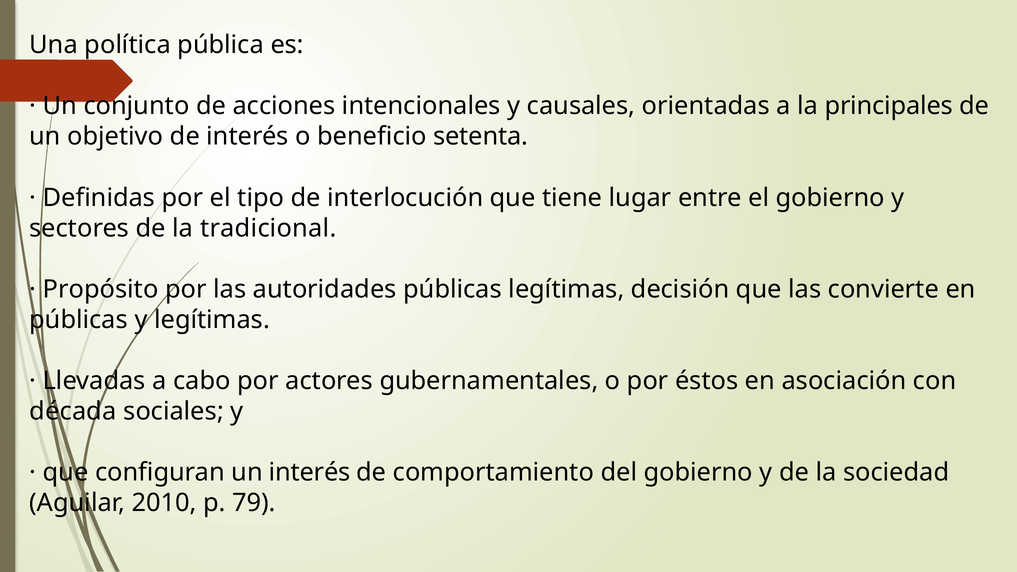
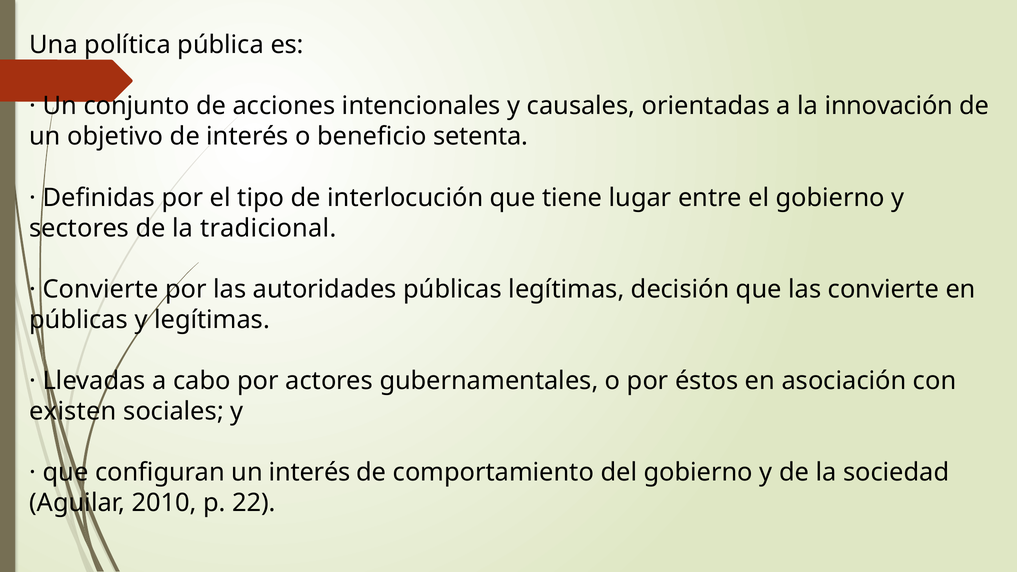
principales: principales -> innovación (889, 106)
Propósito: Propósito -> Convierte (101, 289)
década: década -> existen (73, 411)
79: 79 -> 22 (254, 503)
